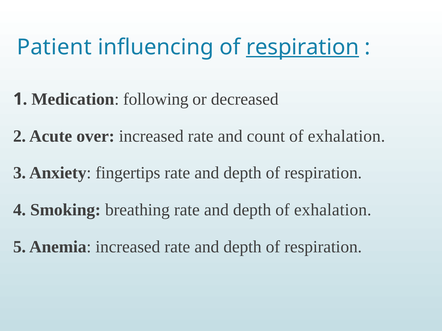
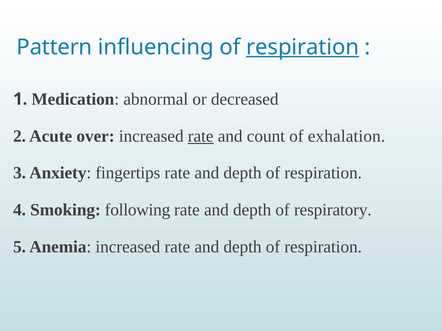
Patient: Patient -> Pattern (54, 47)
following: following -> abnormal (156, 99)
rate underline: none -> present (201, 136)
breathing: breathing -> following (138, 210)
depth of exhalation: exhalation -> respiratory (333, 210)
